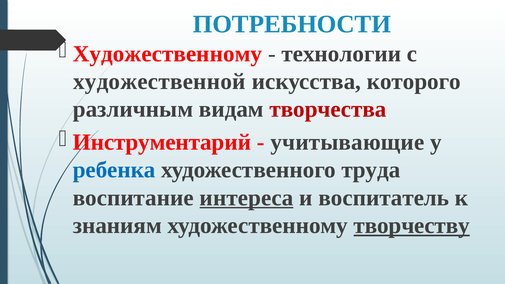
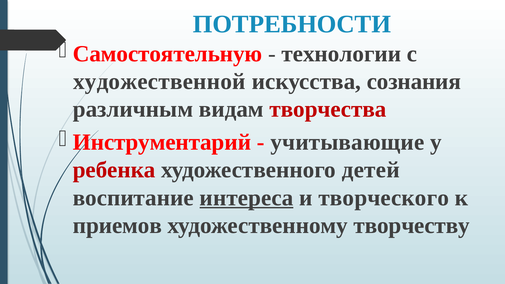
Художественному: Художественному -> Самостоятельную (168, 54)
которого: которого -> сознания (414, 81)
ребенка colour: blue -> red (114, 170)
труда: труда -> детей (371, 170)
воспитатель: воспитатель -> творческого (384, 198)
знаниям: знаниям -> приемов (117, 226)
творчеству underline: present -> none (412, 226)
